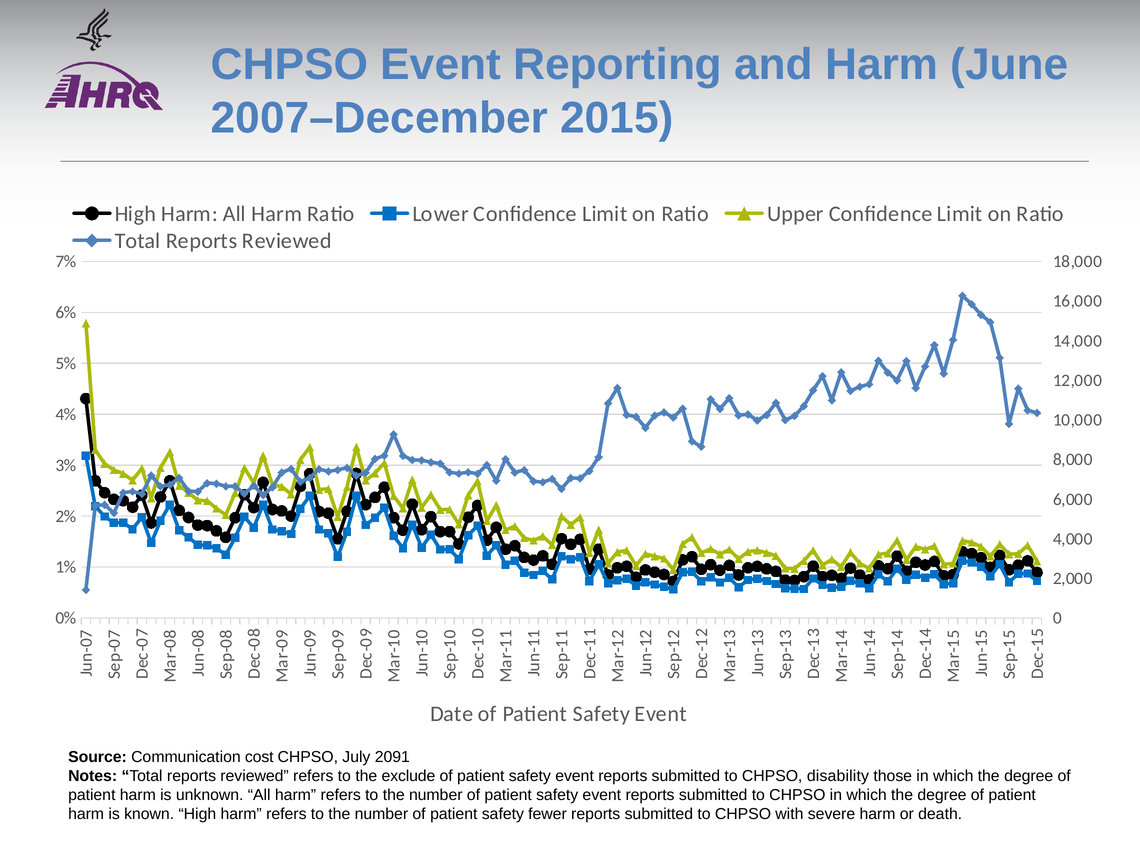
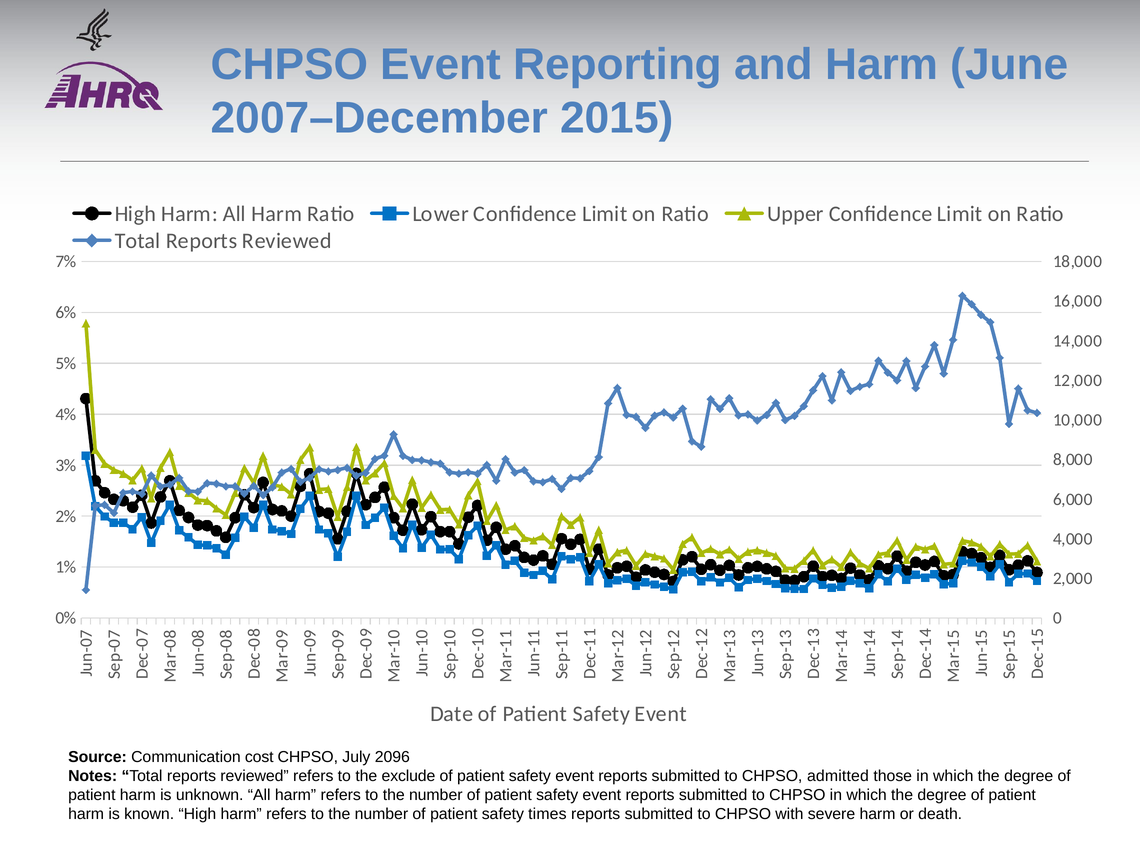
2091: 2091 -> 2096 (392, 757)
disability: disability -> admitted (838, 776)
fewer: fewer -> times (547, 814)
